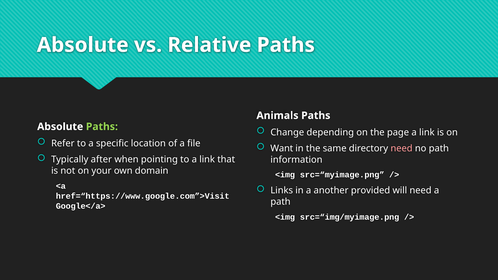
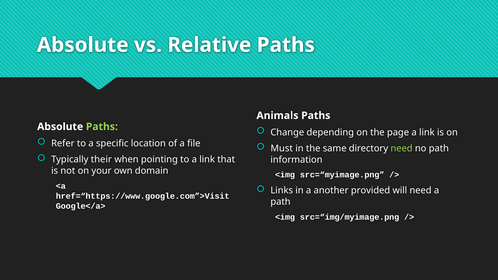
Want: Want -> Must (282, 149)
need colour: pink -> light green (402, 149)
after: after -> their (101, 160)
